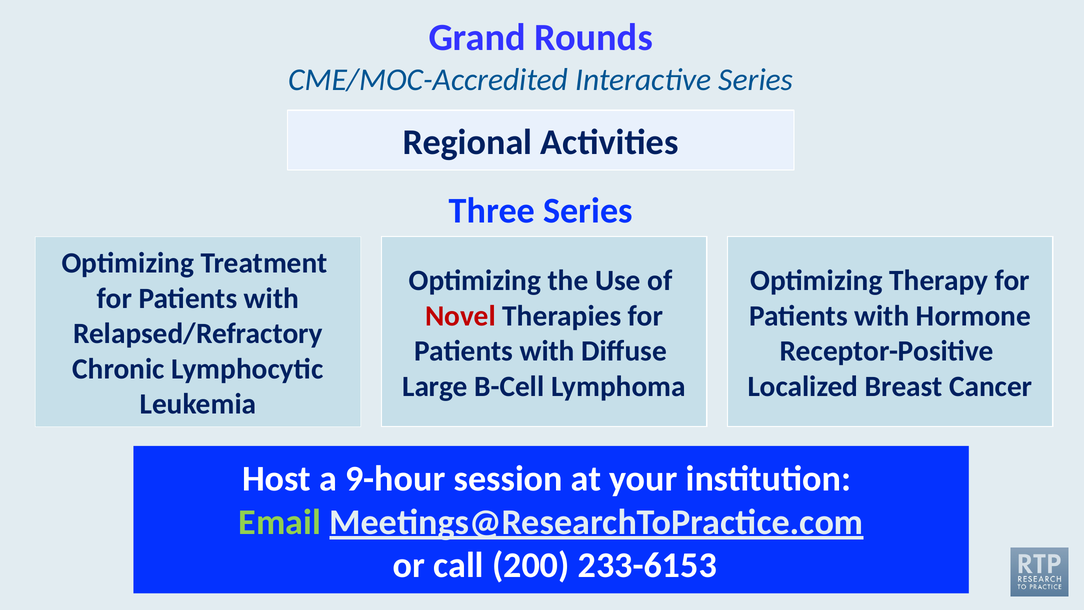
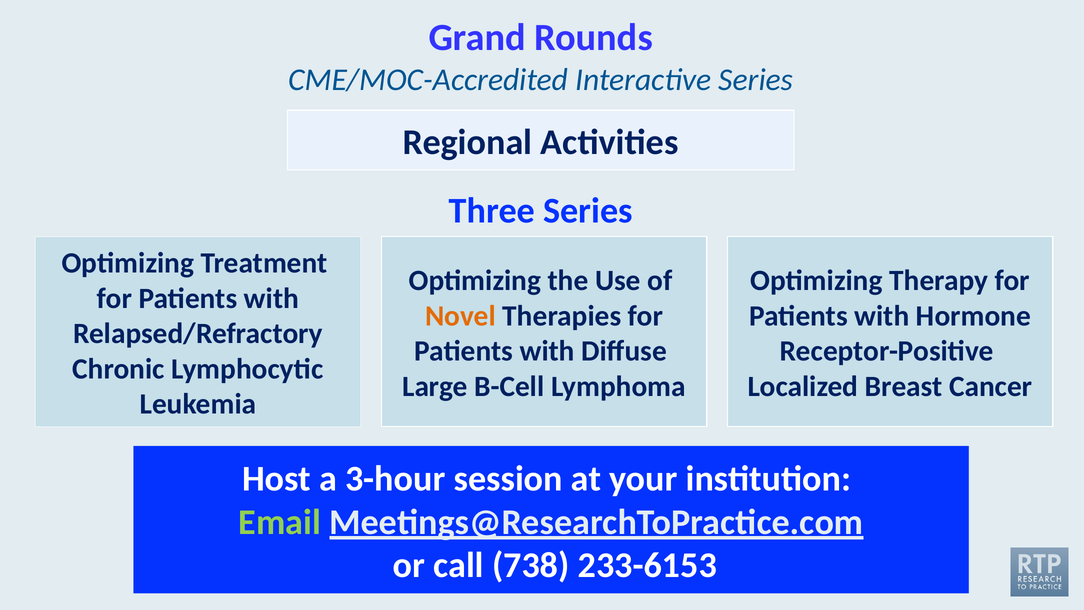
Novel colour: red -> orange (460, 316)
9-hour: 9-hour -> 3-hour (395, 479)
200: 200 -> 738 (531, 565)
